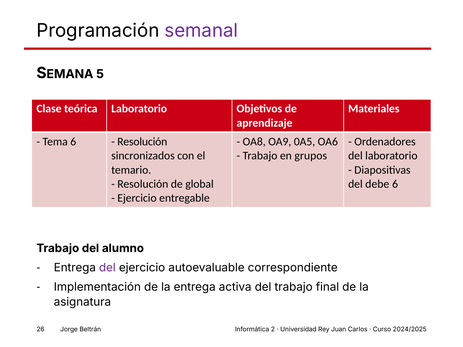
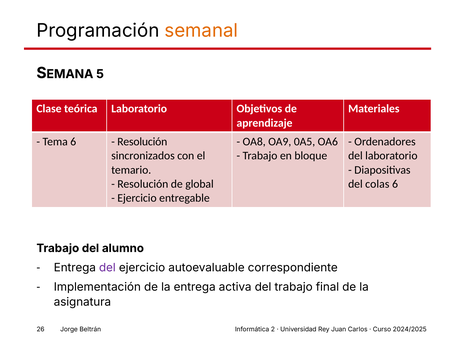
semanal colour: purple -> orange (201, 31)
grupos: grupos -> bloque (311, 156)
debe: debe -> colas (377, 184)
